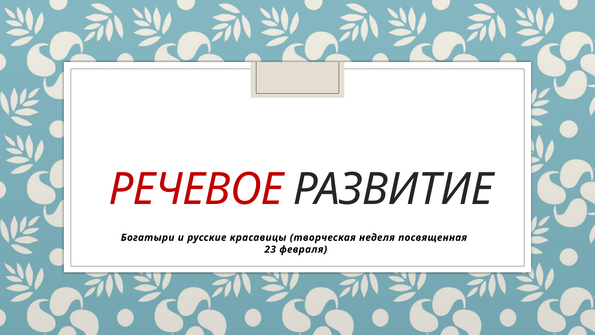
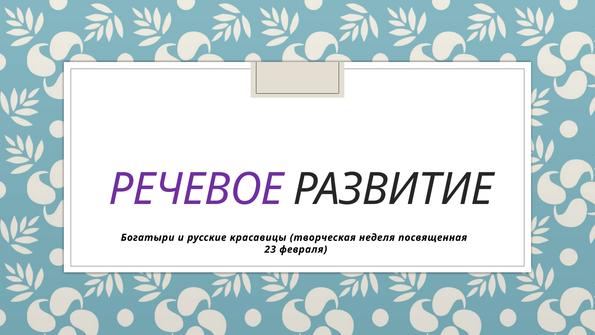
РЕЧЕВОЕ colour: red -> purple (196, 189)
